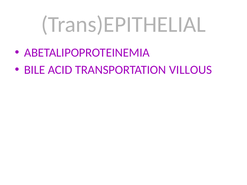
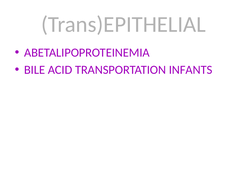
VILLOUS: VILLOUS -> INFANTS (191, 70)
